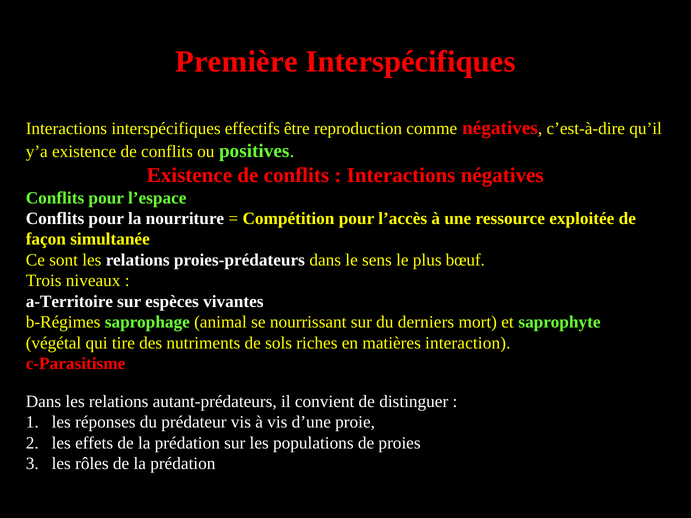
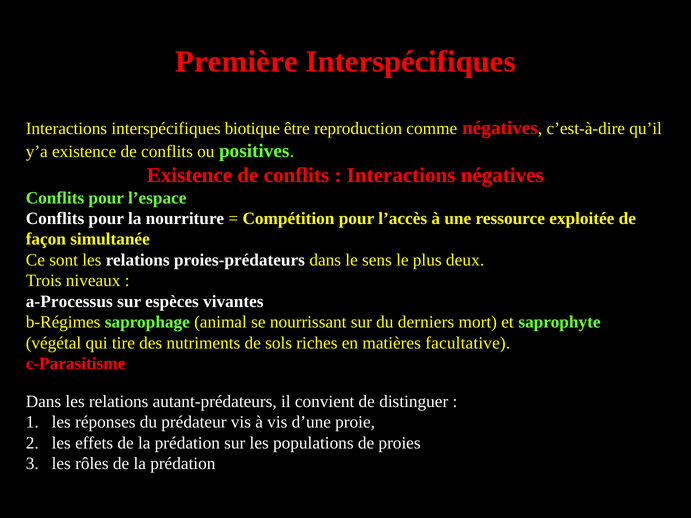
effectifs: effectifs -> biotique (252, 128)
bœuf: bœuf -> deux (465, 260)
a-Territoire: a-Territoire -> a-Processus (69, 302)
interaction: interaction -> facultative (468, 343)
